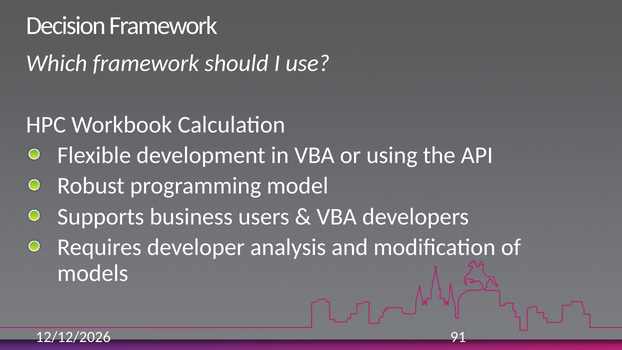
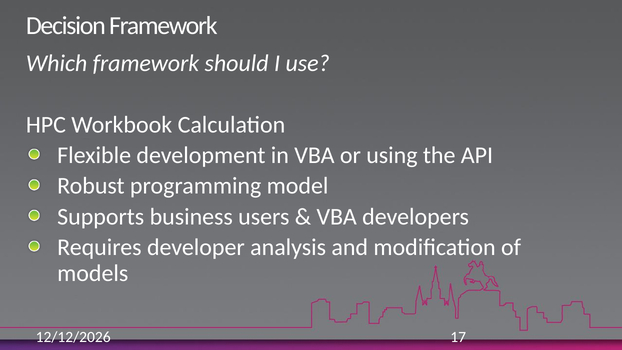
91: 91 -> 17 (458, 337)
